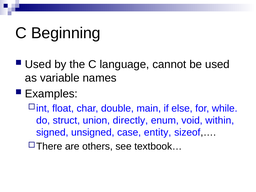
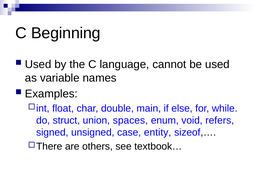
directly: directly -> spaces (130, 120)
within: within -> refers (220, 120)
